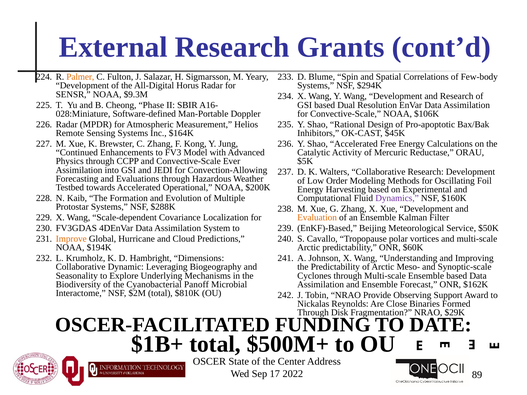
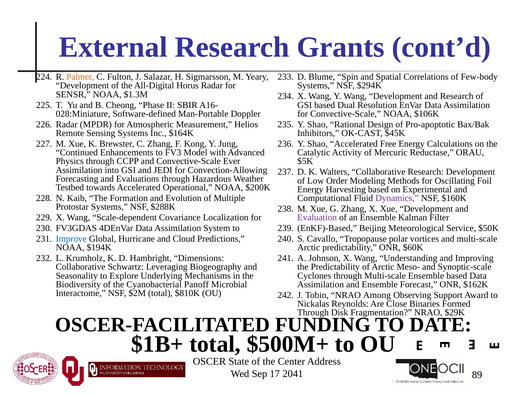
$9.3M: $9.3M -> $1.3M (136, 94)
Evaluation colour: orange -> purple (317, 218)
Improve colour: orange -> blue (71, 239)
Dynamic: Dynamic -> Schwartz (126, 267)
Provide: Provide -> Among (377, 295)
2022: 2022 -> 2041 (293, 374)
